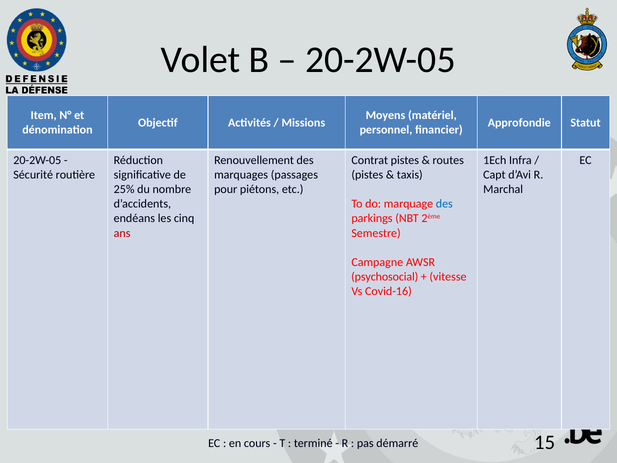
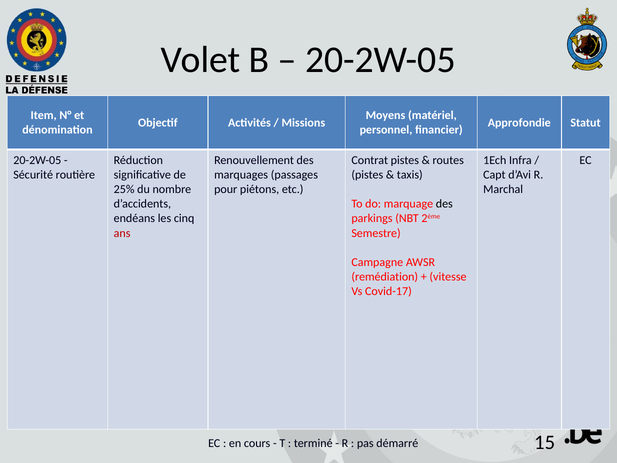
des colour: blue -> black (444, 204)
psychosocial: psychosocial -> remédiation (385, 277)
Covid-16: Covid-16 -> Covid-17 (388, 291)
